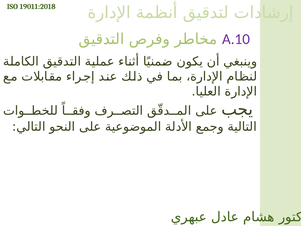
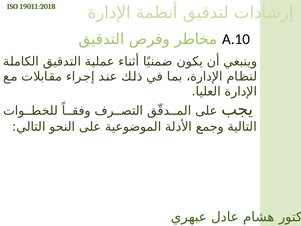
A.10 colour: purple -> black (236, 39)
